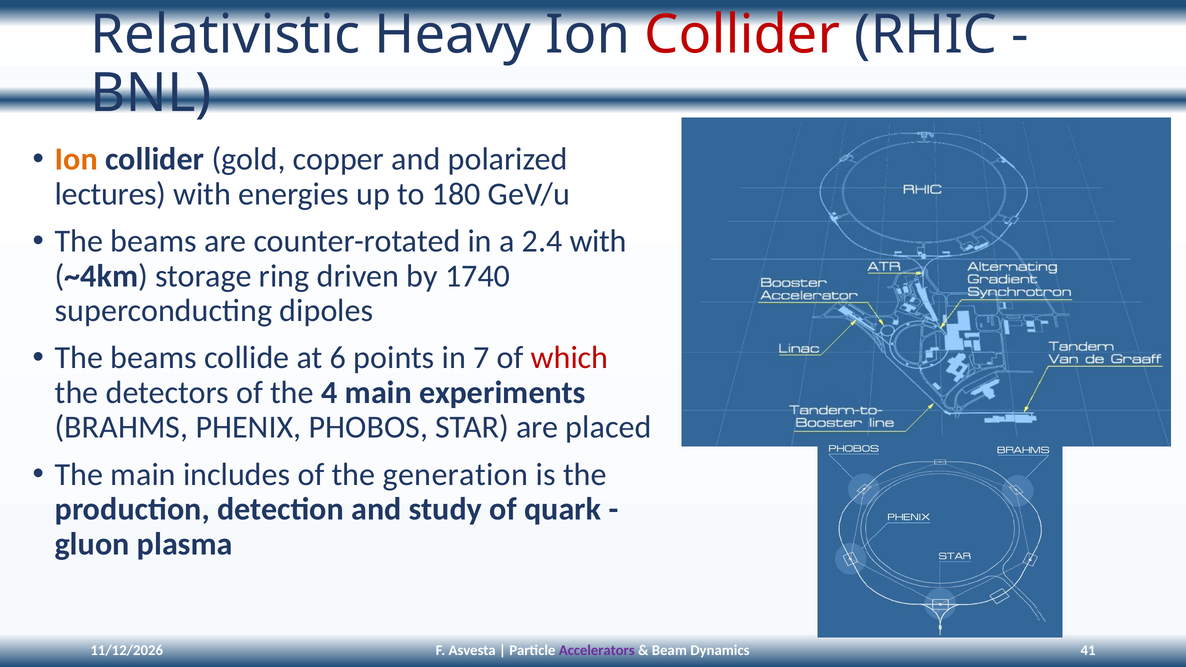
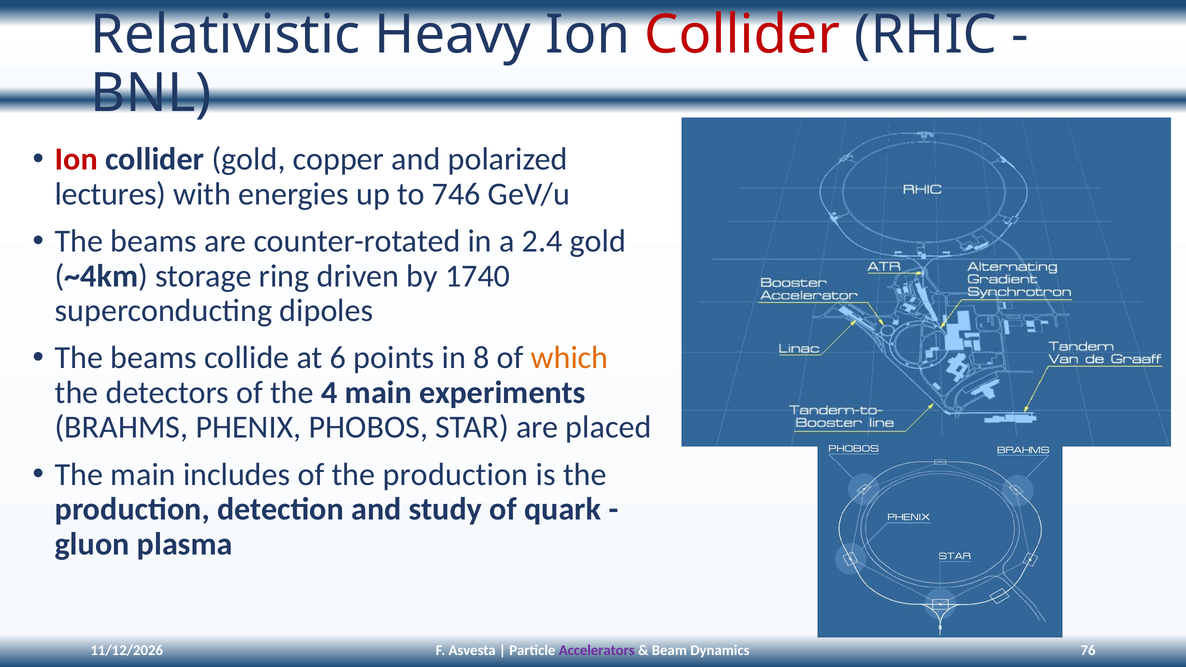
Ion colour: orange -> red (76, 159)
180: 180 -> 746 (456, 194)
2.4 with: with -> gold (598, 241)
7: 7 -> 8 (481, 358)
which colour: red -> orange (570, 358)
of the generation: generation -> production (455, 475)
41: 41 -> 76 (1088, 651)
